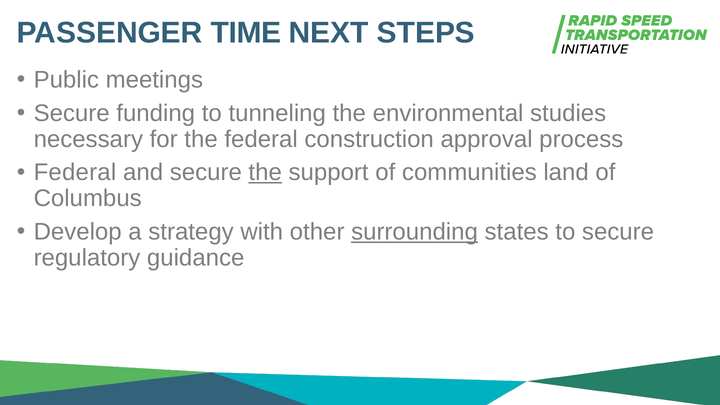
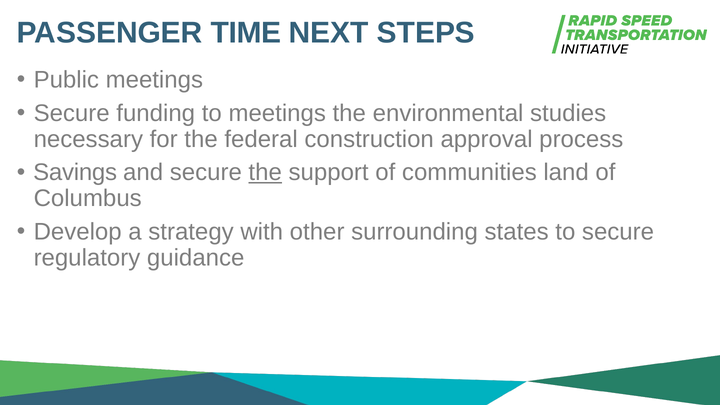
to tunneling: tunneling -> meetings (277, 113)
Federal: Federal -> Savings (75, 173)
surrounding underline: present -> none (415, 232)
